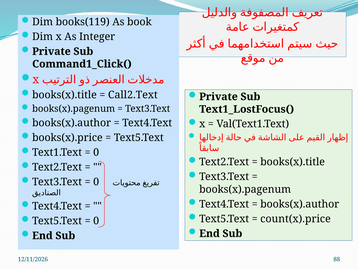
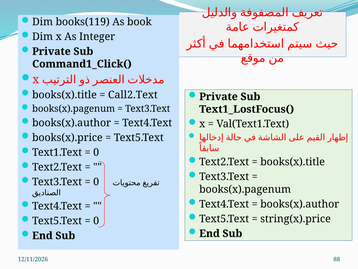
count(x).price: count(x).price -> string(x).price (296, 218)
